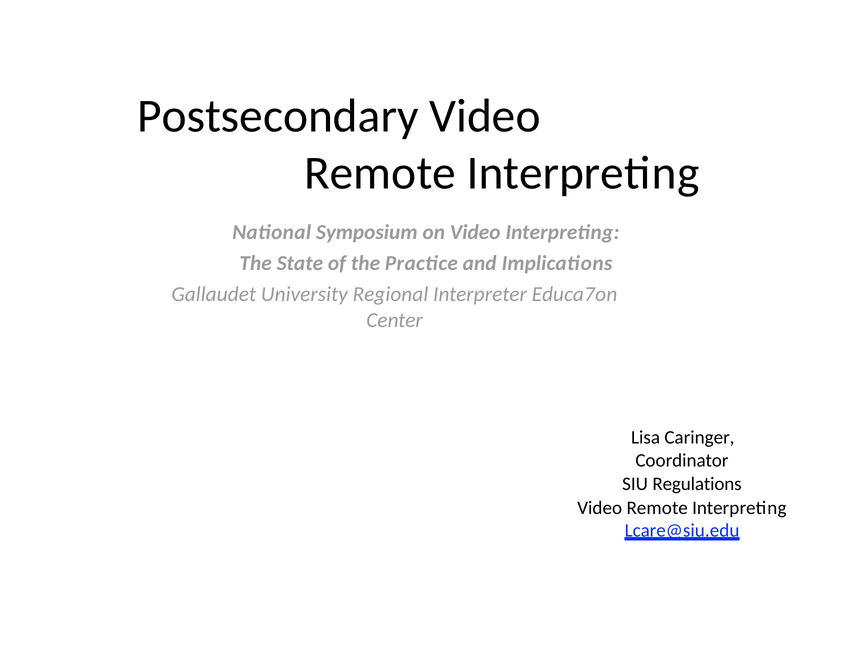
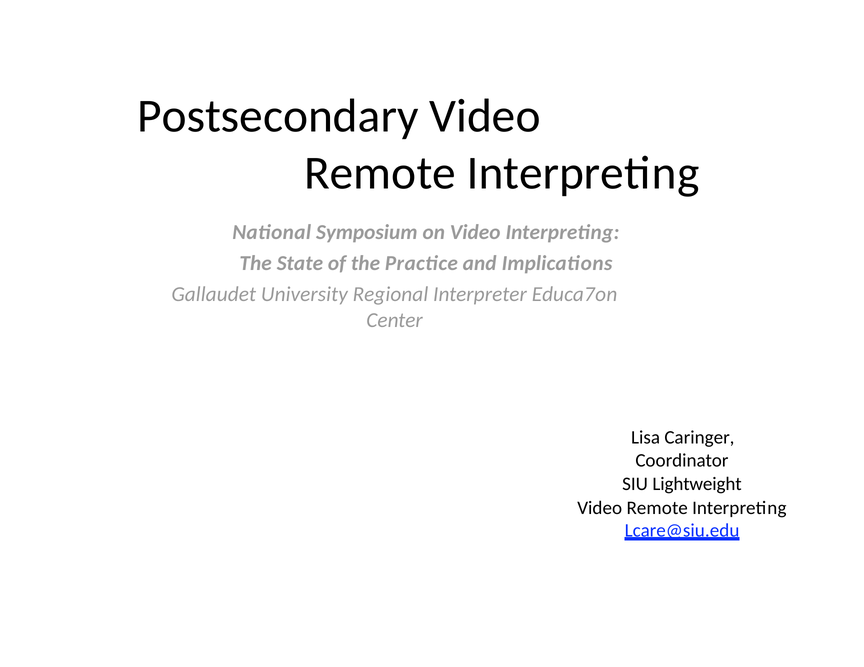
Regulations: Regulations -> Lightweight (697, 484)
